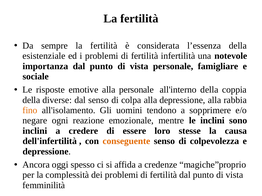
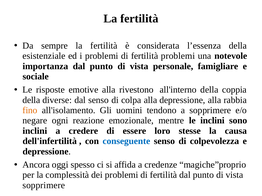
fertilità infertilità: infertilità -> problemi (178, 56)
alla personale: personale -> rivestono (136, 90)
conseguente colour: orange -> blue (126, 141)
femminilità: femminilità -> sopprimere (44, 186)
